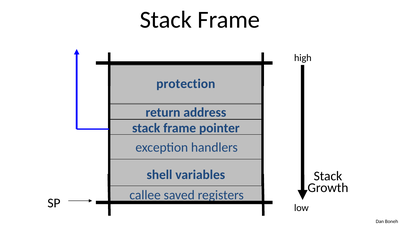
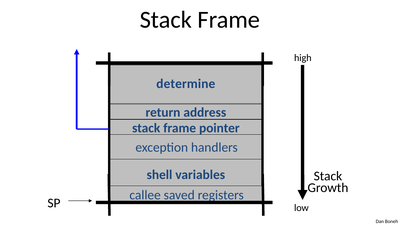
protection: protection -> determine (186, 84)
